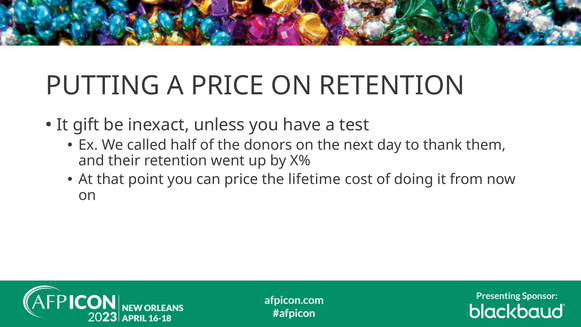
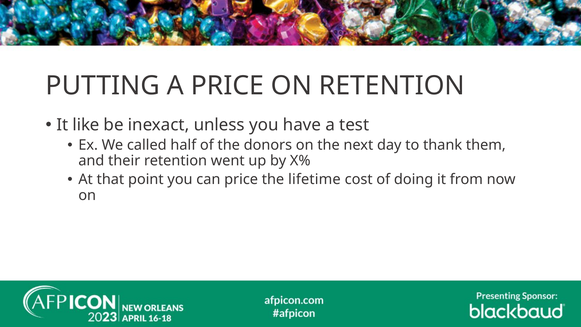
gift: gift -> like (86, 125)
